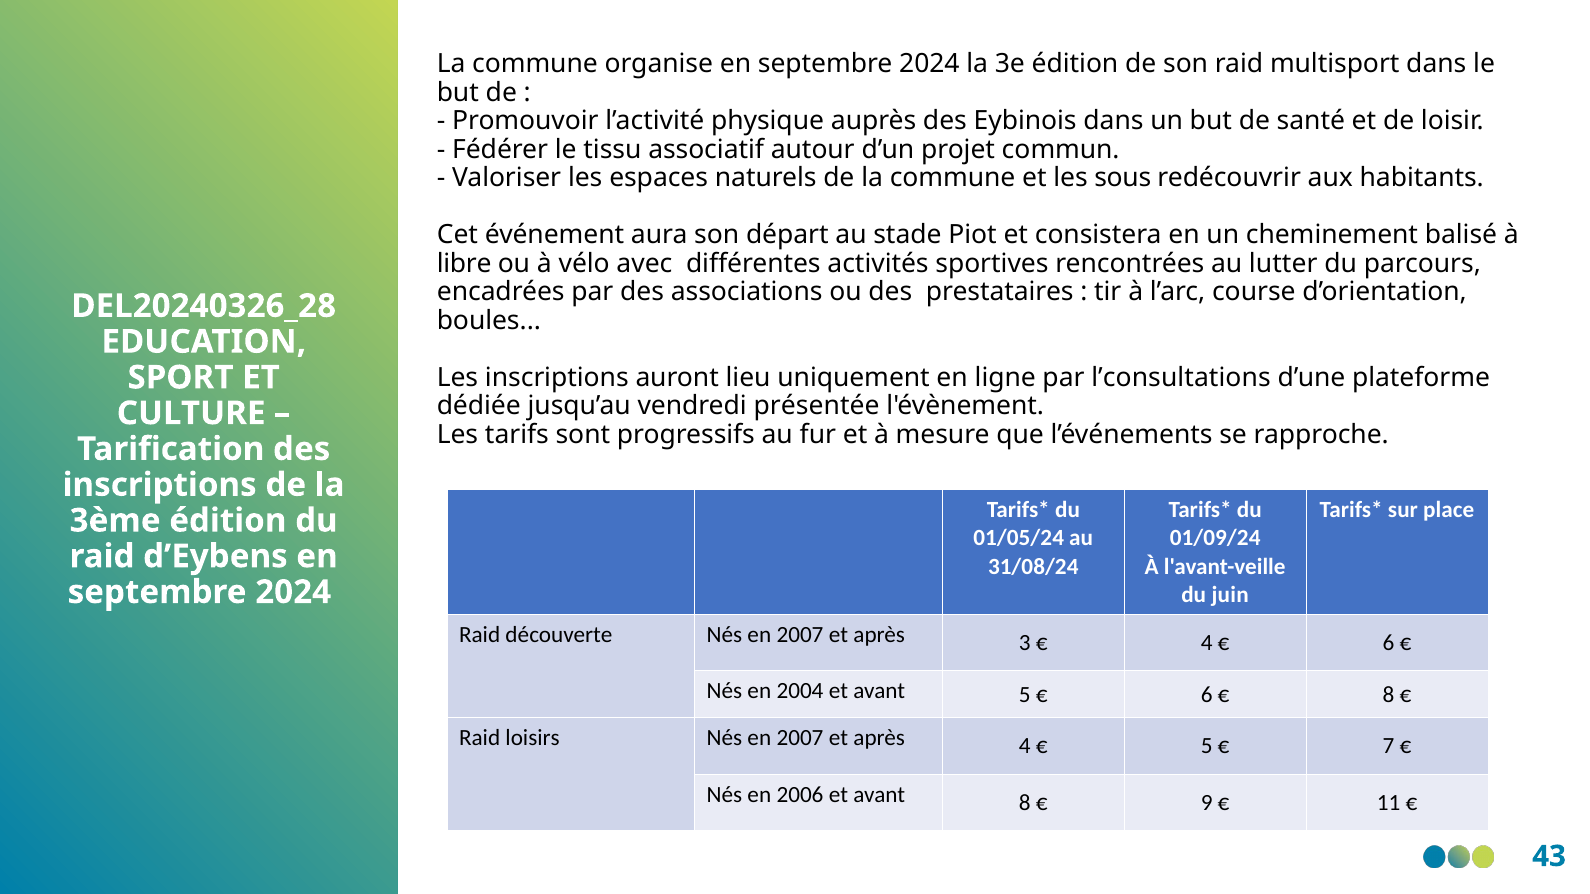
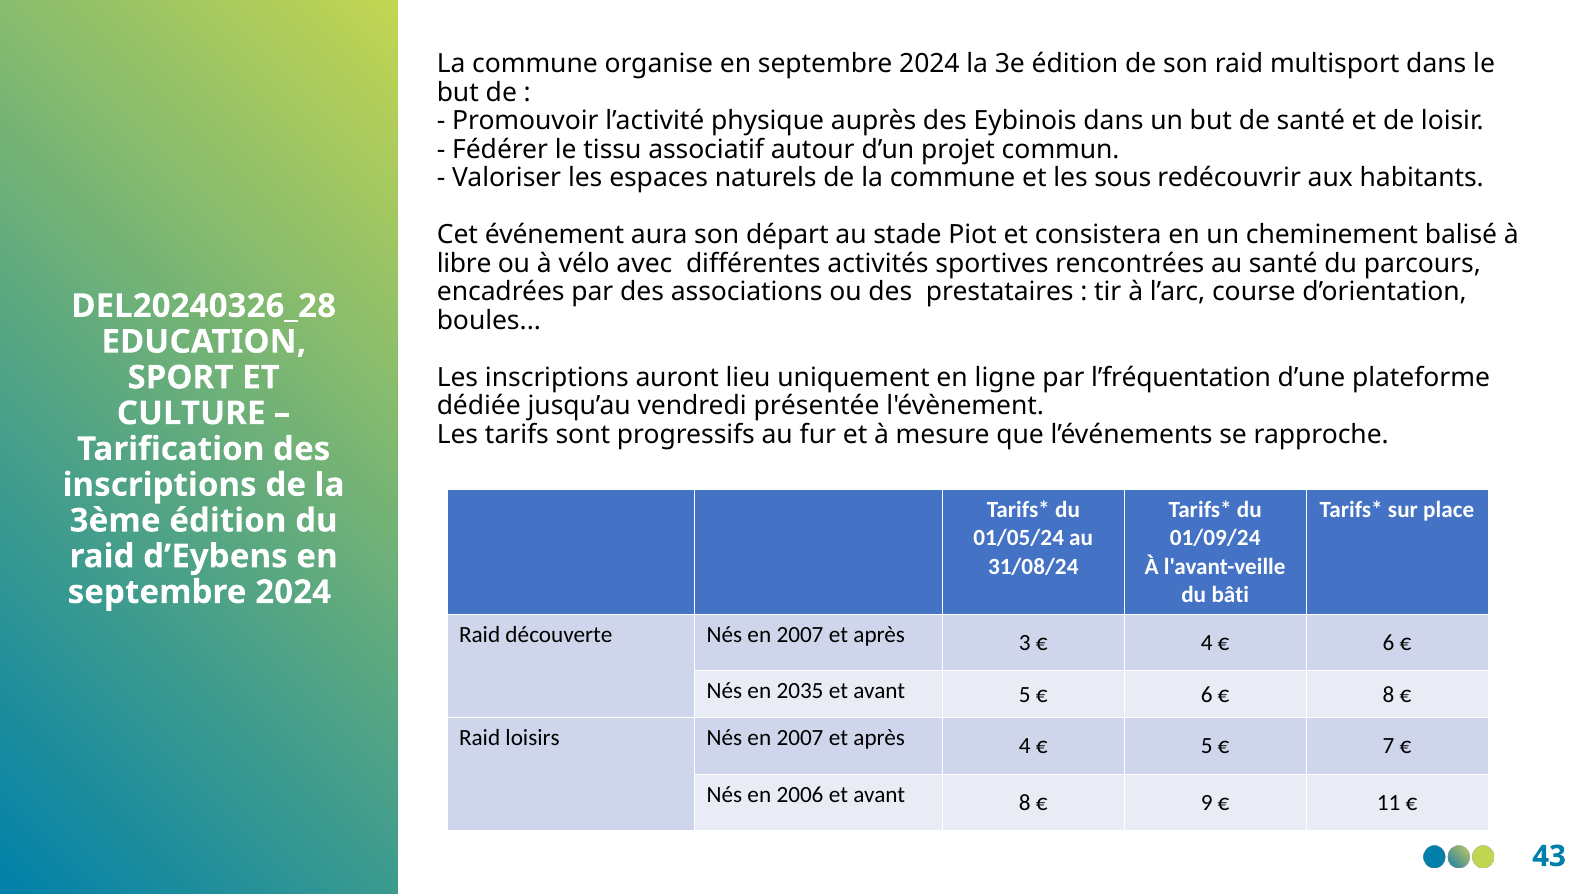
au lutter: lutter -> santé (1283, 264)
l’consultations: l’consultations -> l’fréquentation (1181, 378)
juin: juin -> bâti (1230, 595)
2004: 2004 -> 2035 (800, 691)
